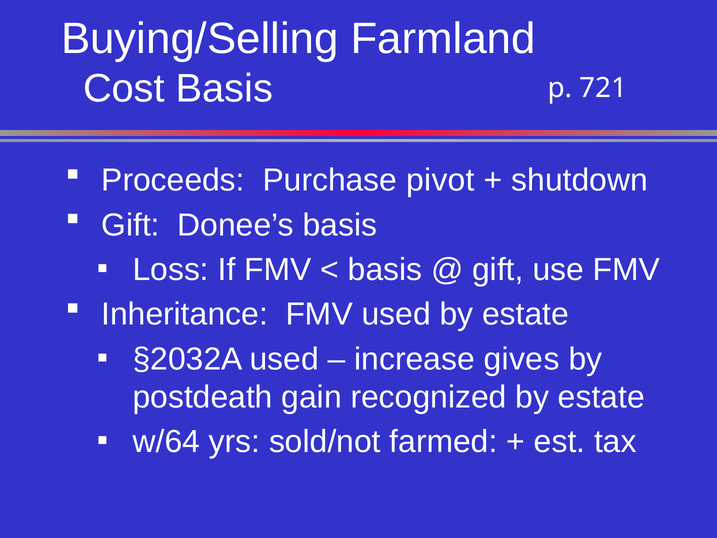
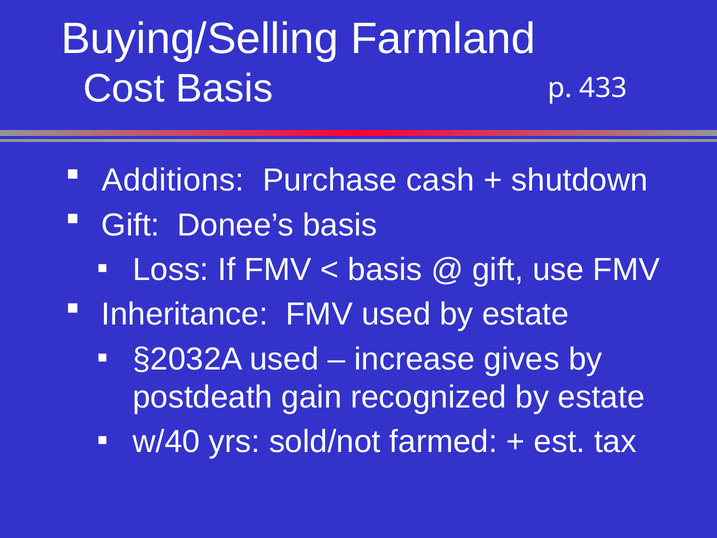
721: 721 -> 433 (603, 88)
Proceeds: Proceeds -> Additions (173, 180)
pivot: pivot -> cash (440, 180)
w/64: w/64 -> w/40 (166, 442)
